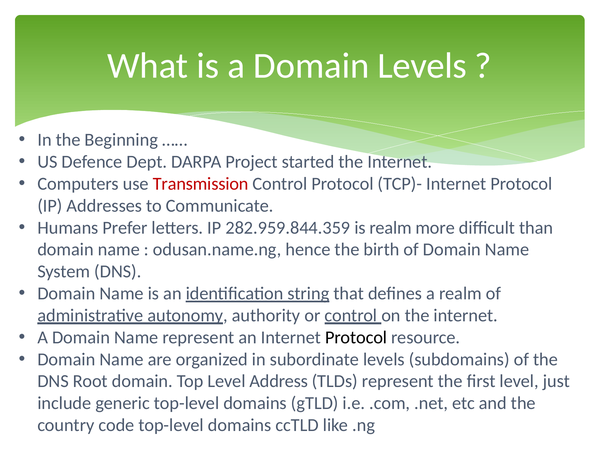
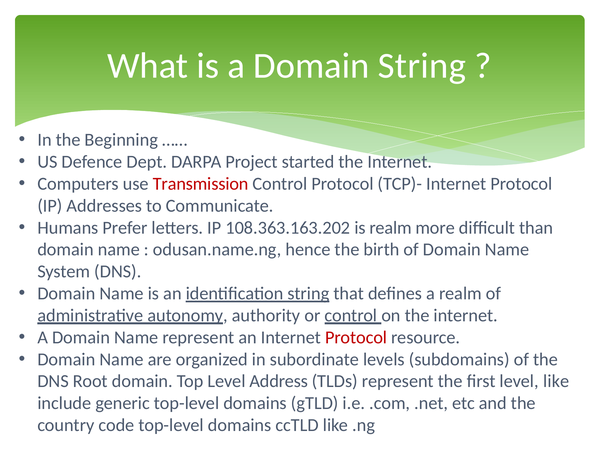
Domain Levels: Levels -> String (422, 66)
282.959.844.359: 282.959.844.359 -> 108.363.163.202 (288, 228)
Protocol colour: black -> red (356, 338)
level just: just -> like (556, 381)
